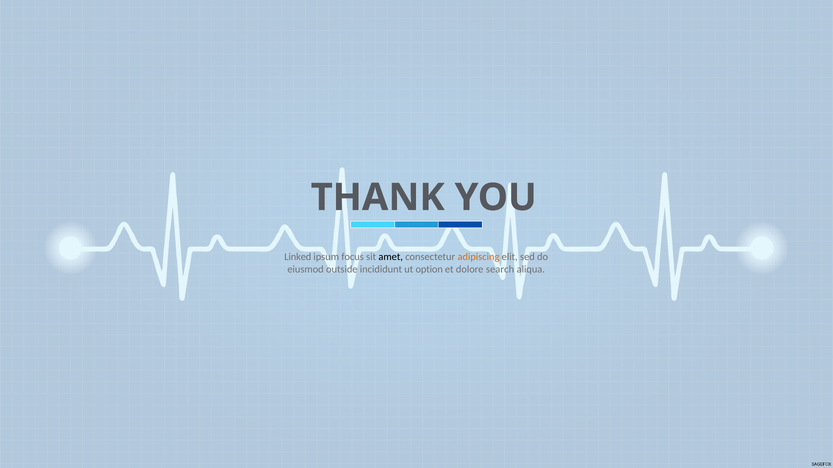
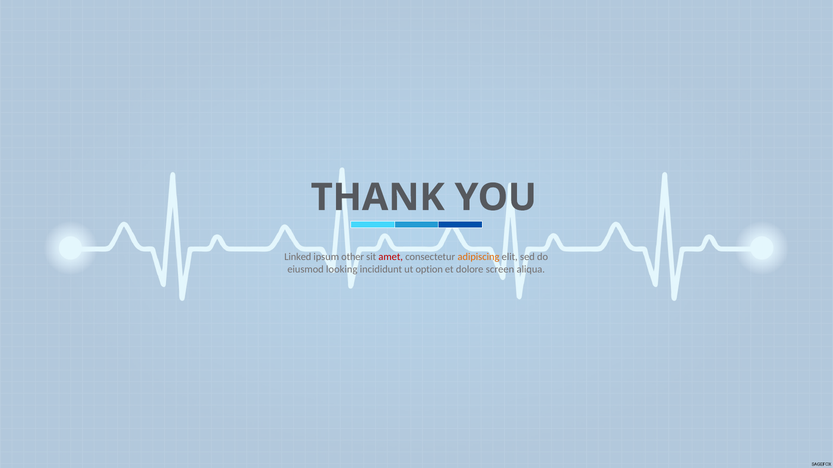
focus: focus -> other (353, 257)
amet colour: black -> red (391, 257)
outside: outside -> looking (342, 270)
search: search -> screen (500, 270)
